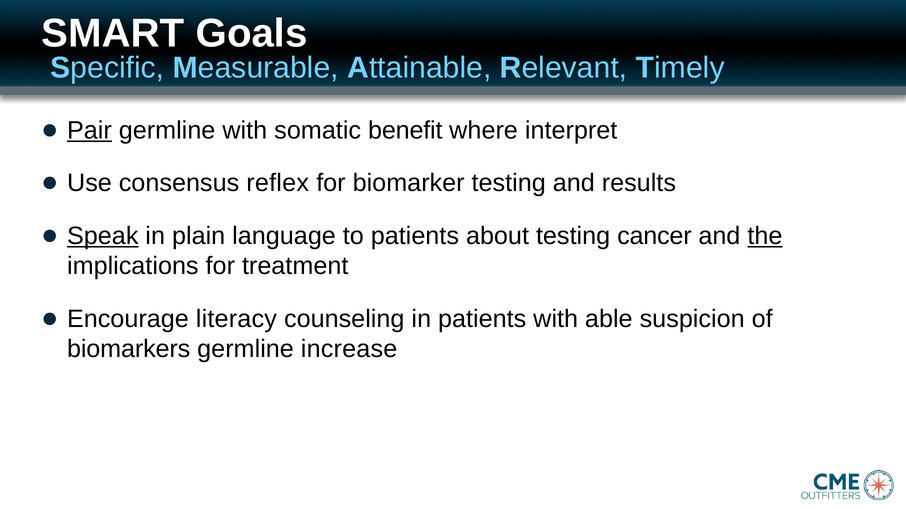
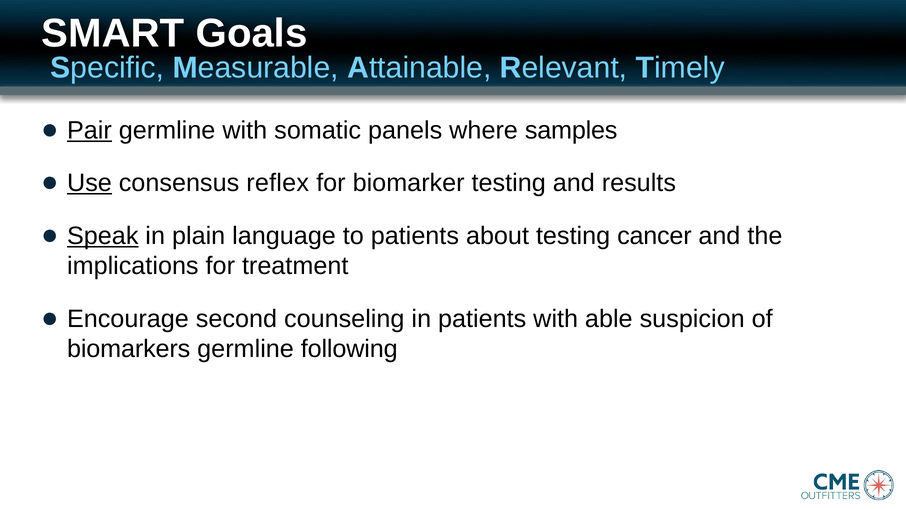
benefit: benefit -> panels (405, 130)
interpret: interpret -> samples (571, 130)
Use underline: none -> present (89, 183)
the underline: present -> none (765, 236)
literacy: literacy -> second (236, 319)
increase: increase -> following (349, 349)
